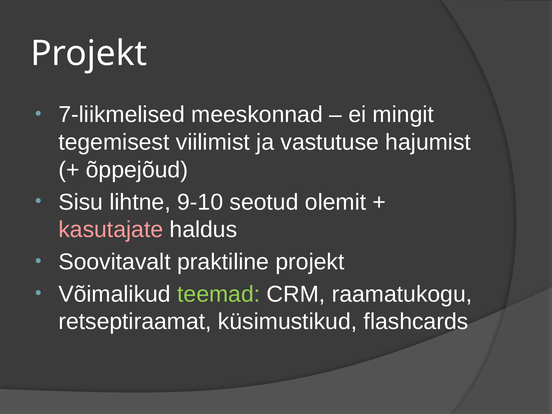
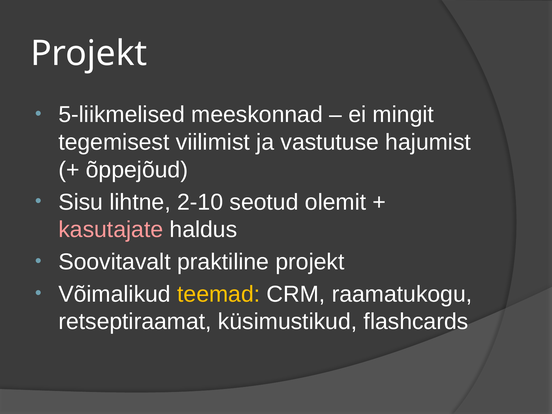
7-liikmelised: 7-liikmelised -> 5-liikmelised (122, 115)
9-10: 9-10 -> 2-10 (200, 202)
teemad colour: light green -> yellow (219, 294)
